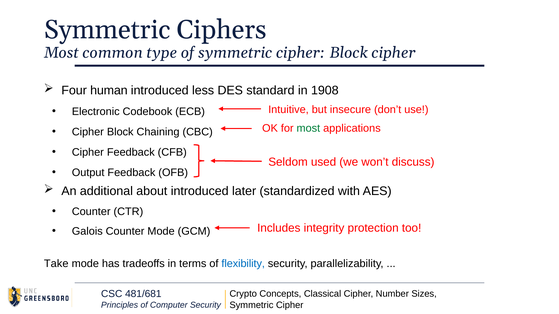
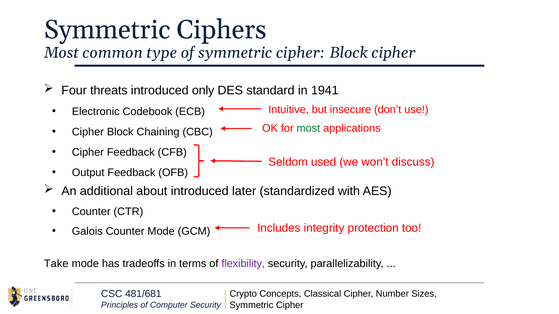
human: human -> threats (109, 91)
less: less -> only (203, 91)
1908: 1908 -> 1941 (325, 91)
flexibility colour: blue -> purple (243, 264)
